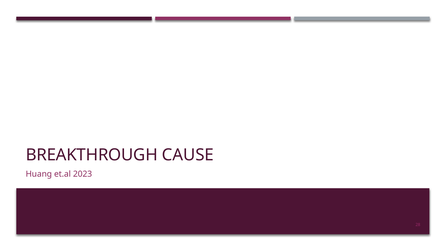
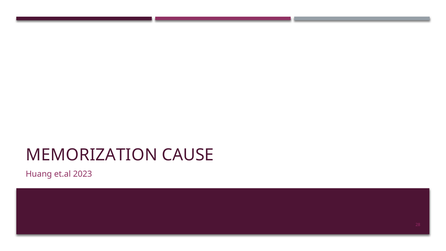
BREAKTHROUGH: BREAKTHROUGH -> MEMORIZATION (92, 155)
